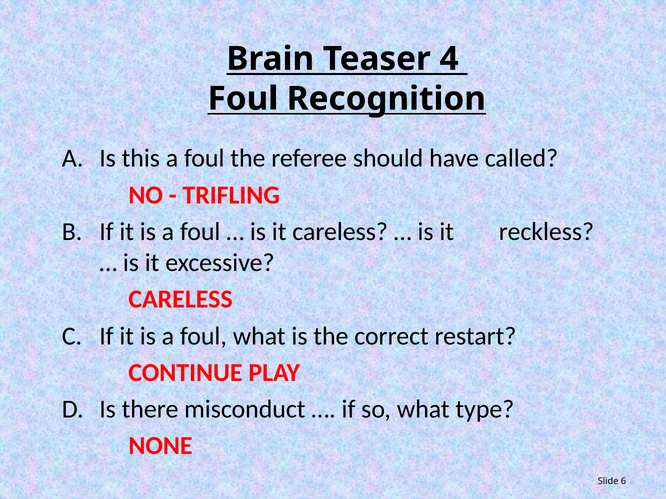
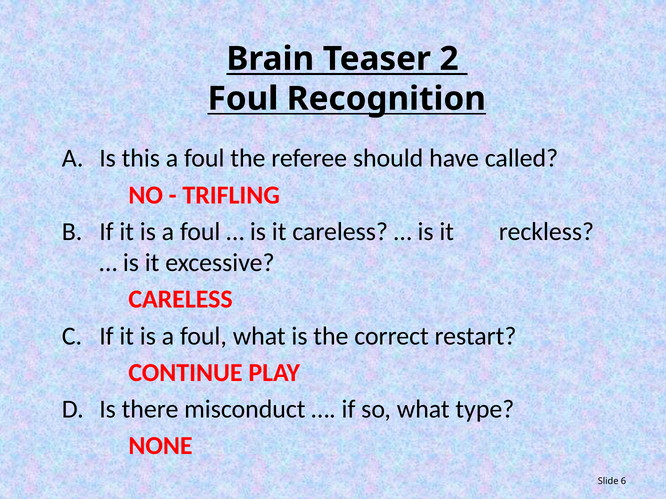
4: 4 -> 2 (449, 59)
